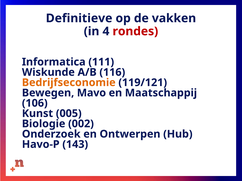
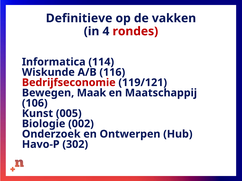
111: 111 -> 114 (101, 62)
Bedrijfseconomie colour: orange -> red (69, 83)
Mavo: Mavo -> Maak (91, 93)
143: 143 -> 302 (75, 145)
